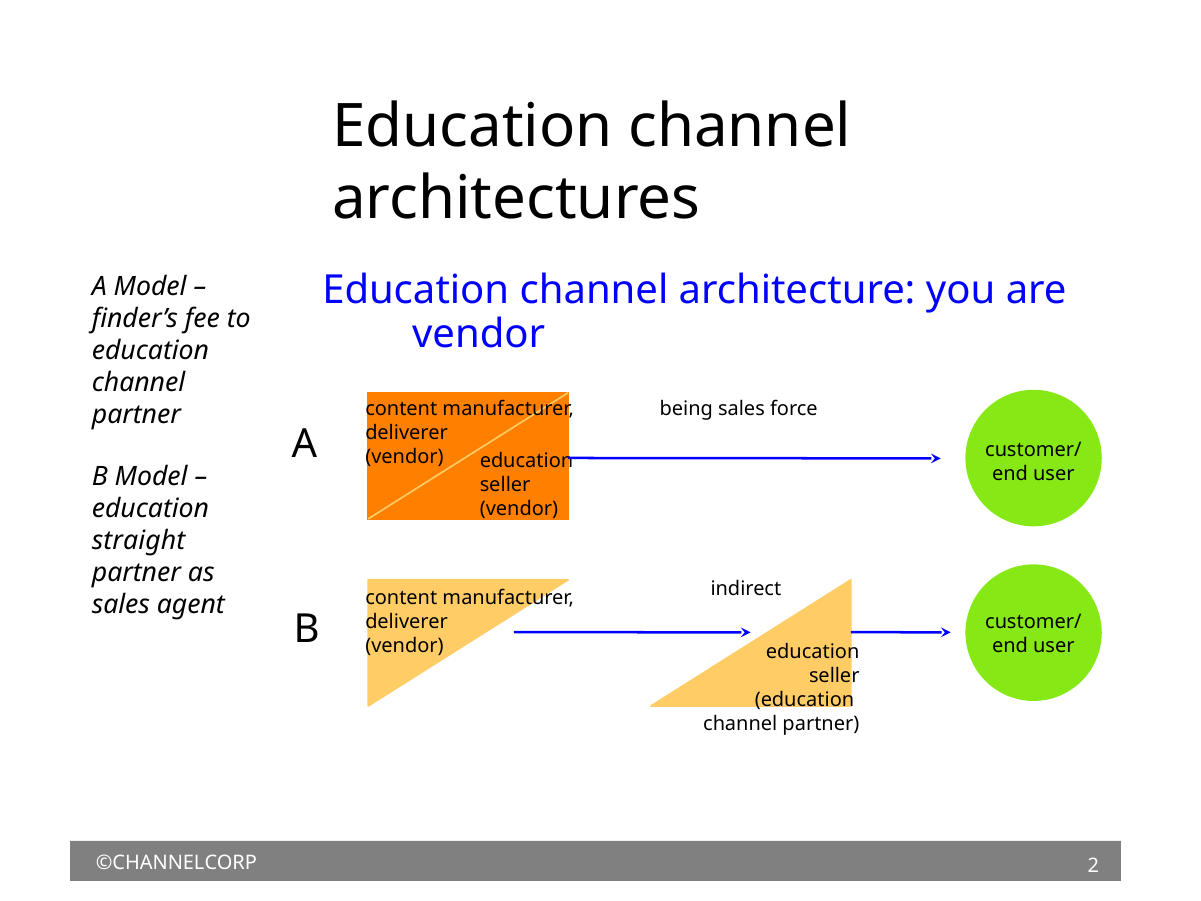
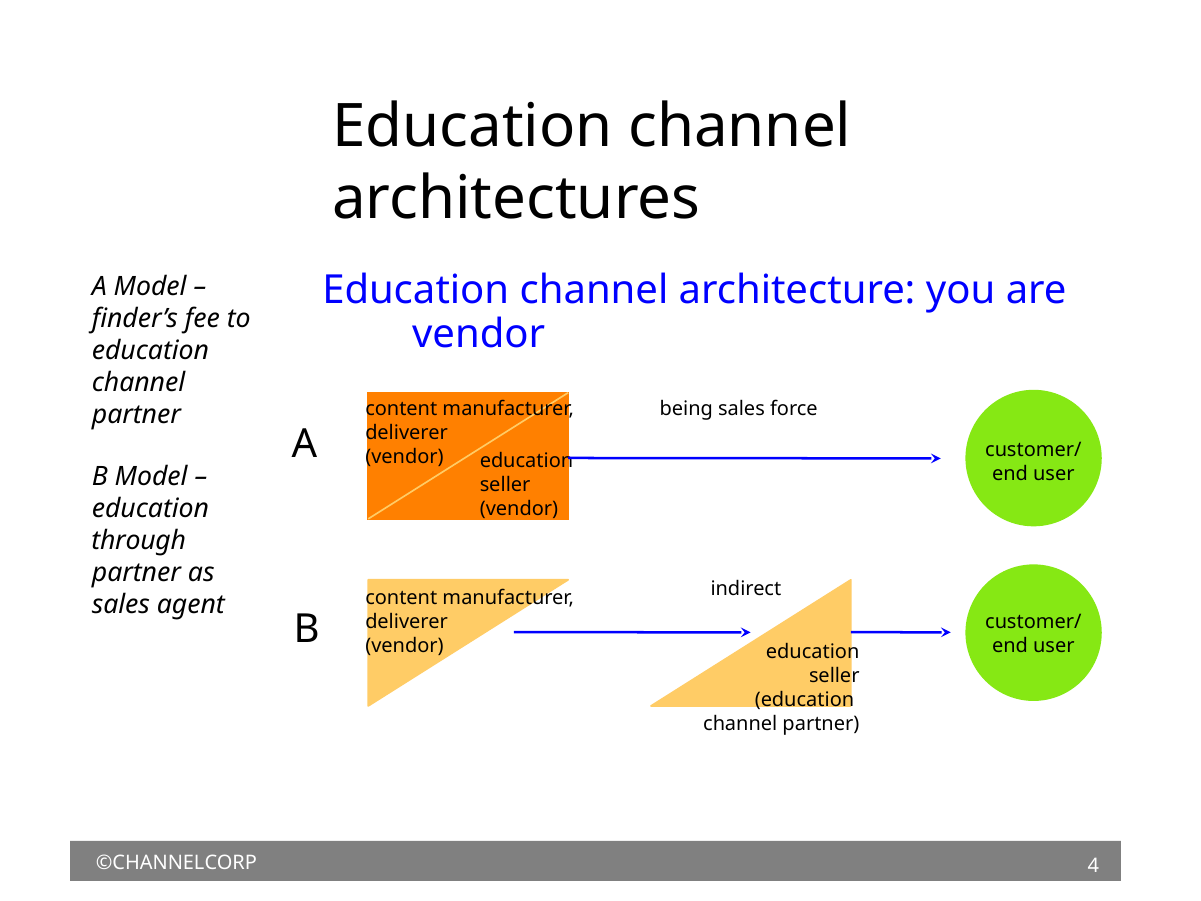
straight: straight -> through (139, 540)
2: 2 -> 4 (1093, 866)
